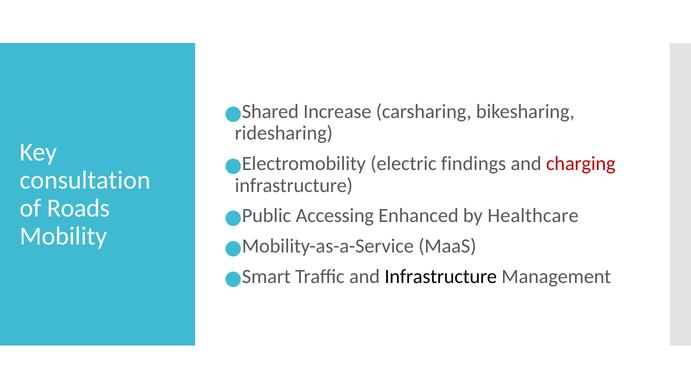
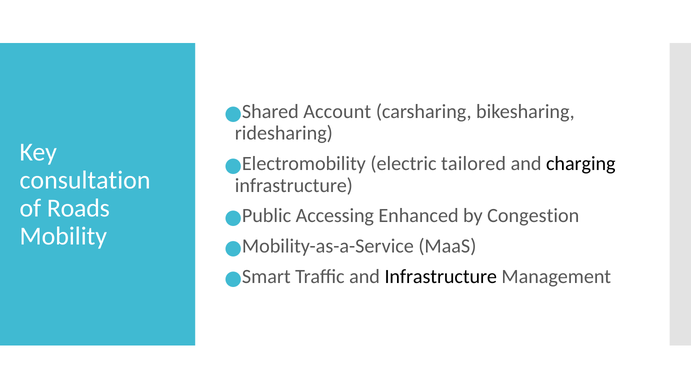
Increase: Increase -> Account (337, 111)
findings: findings -> tailored (474, 164)
charging colour: red -> black (581, 164)
Healthcare: Healthcare -> Congestion (533, 216)
